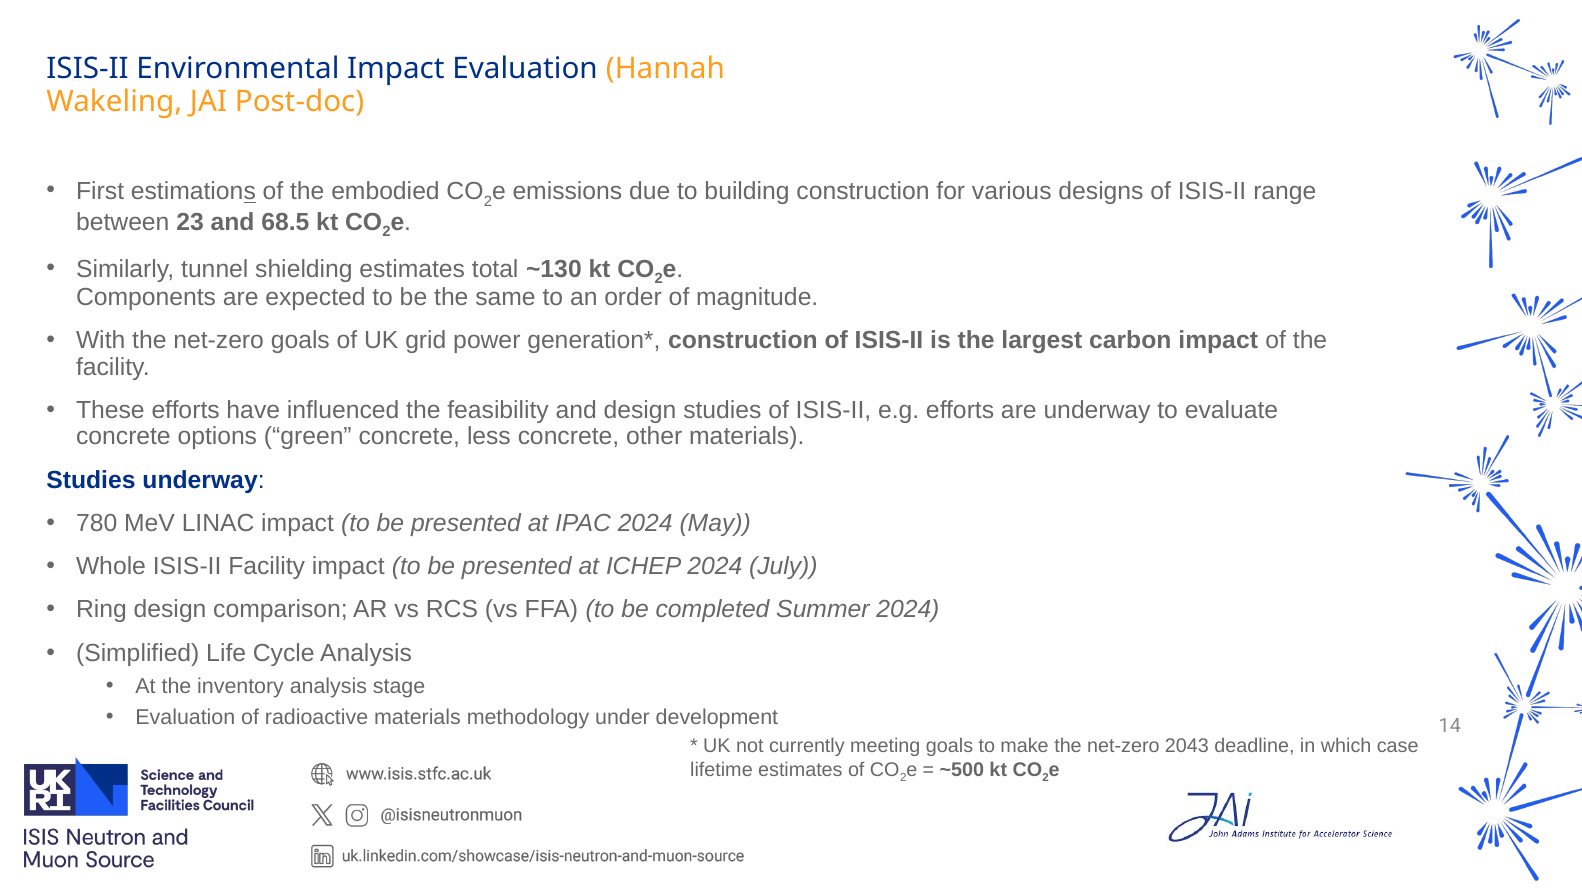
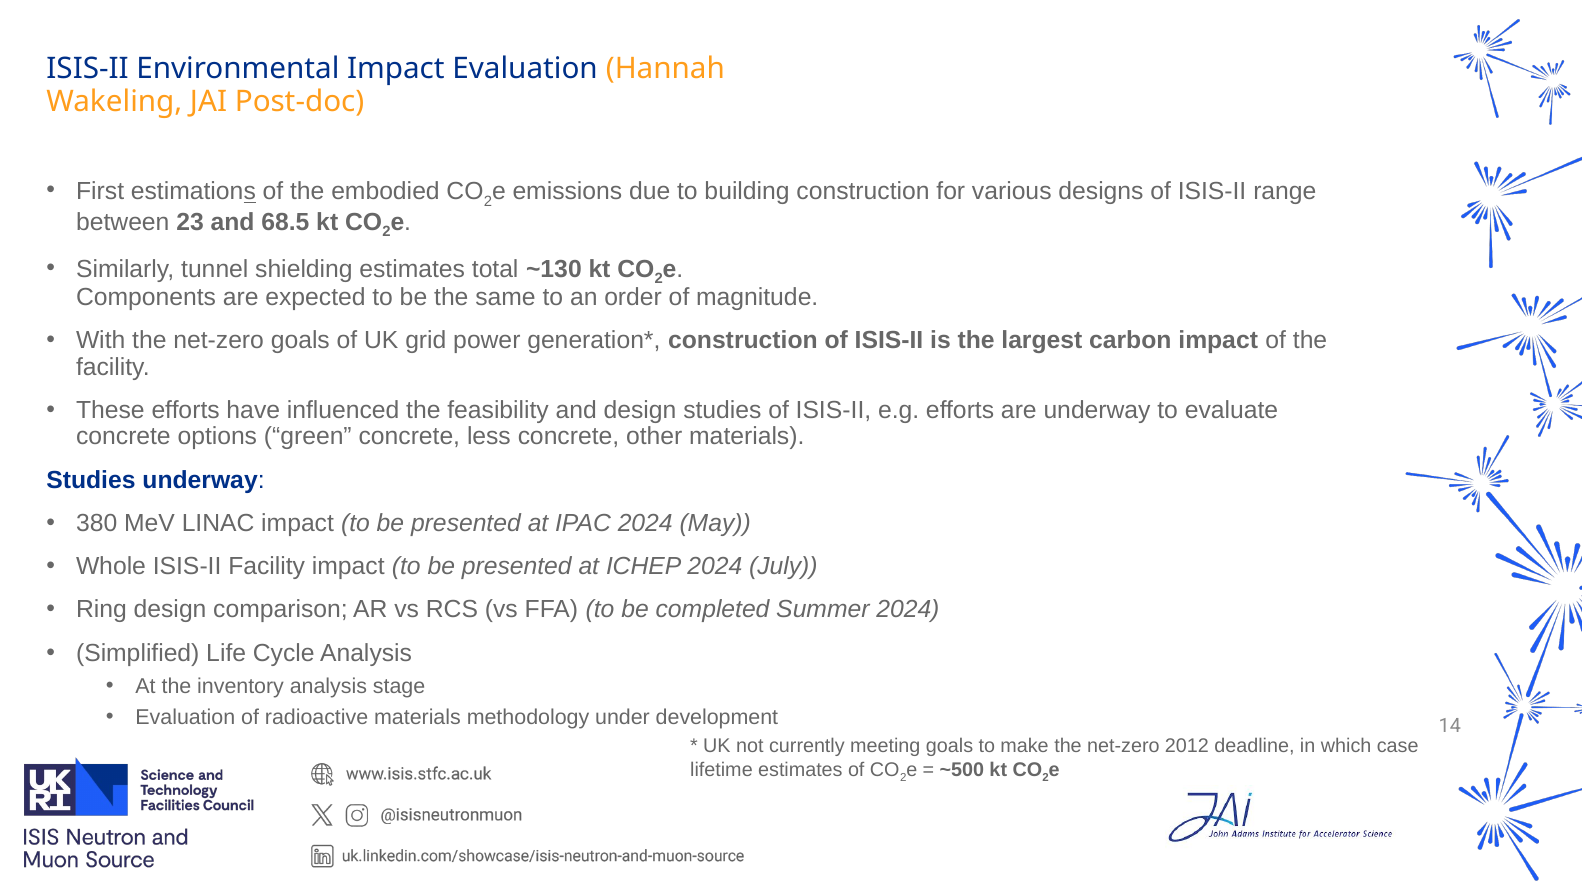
780: 780 -> 380 (97, 523)
2043: 2043 -> 2012 (1187, 746)
